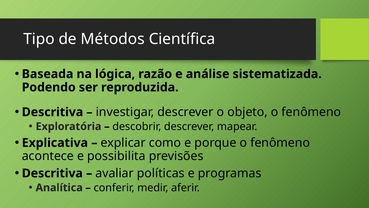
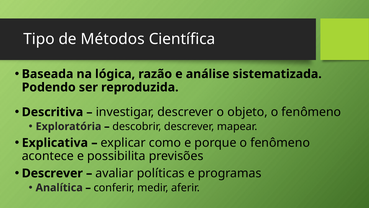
Descritiva: Descritiva -> Descrever (52, 173)
